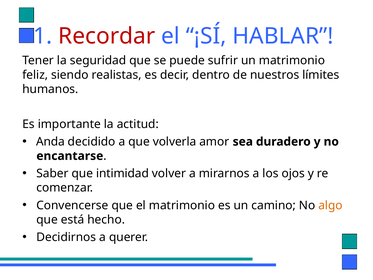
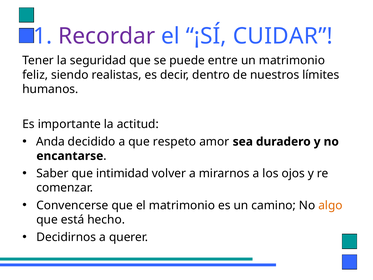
Recordar colour: red -> purple (107, 36)
HABLAR: HABLAR -> CUIDAR (283, 36)
sufrir: sufrir -> entre (223, 60)
volverla: volverla -> respeto (174, 142)
